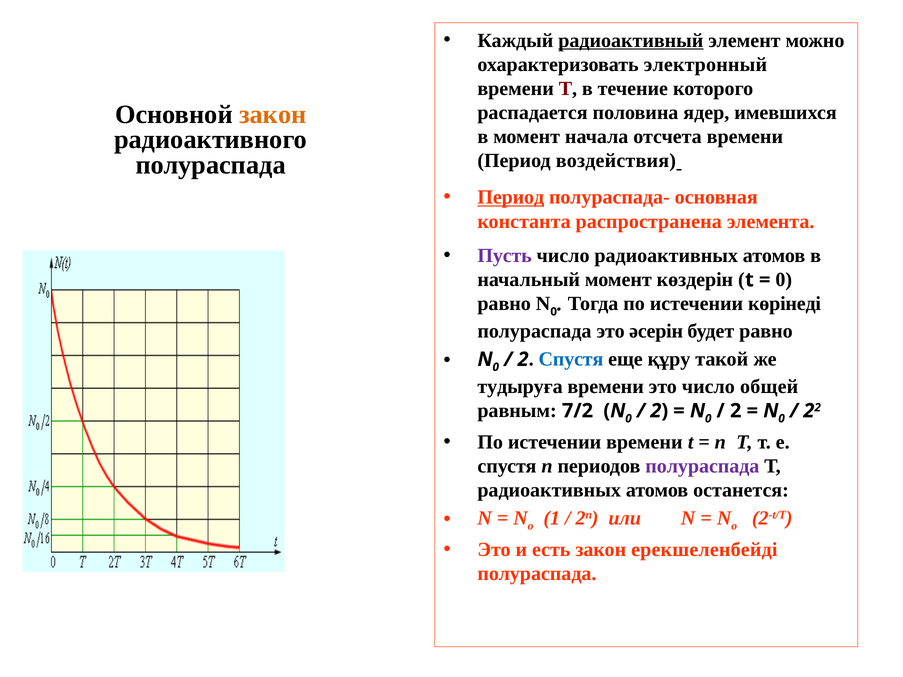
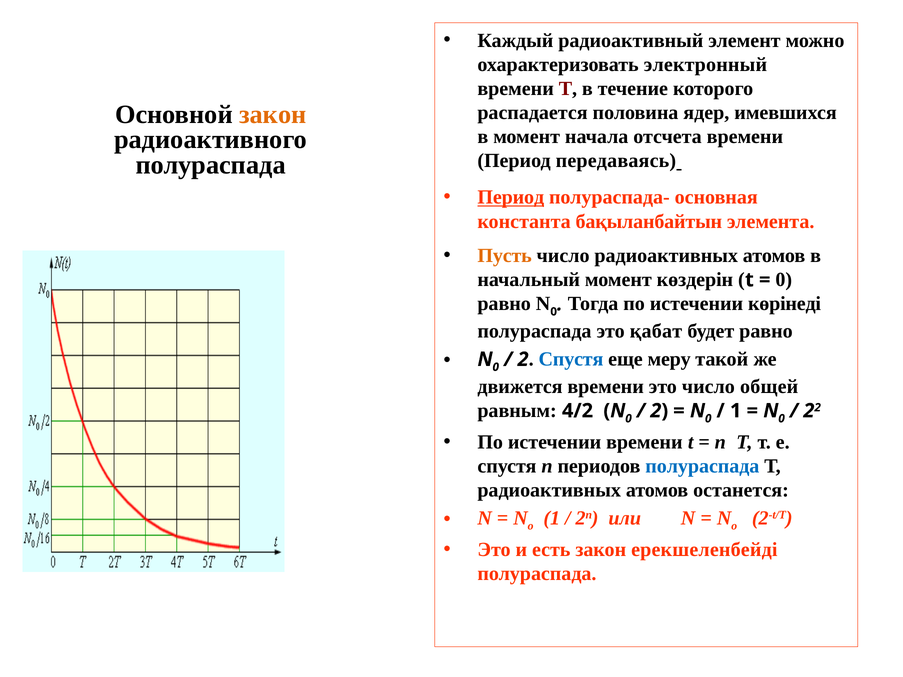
радиоактивный underline: present -> none (631, 41)
воздействия: воздействия -> передаваясь (616, 161)
распространена: распространена -> бақыланбайтын (649, 222)
Пусть colour: purple -> orange (505, 256)
әсерін: әсерін -> қабат (656, 331)
құру: құру -> меру (669, 359)
тудыруға: тудыруға -> движется (520, 387)
7/2: 7/2 -> 4/2 (578, 411)
2: 2 -> 1 (736, 411)
полураспада colour: purple -> blue (702, 466)
